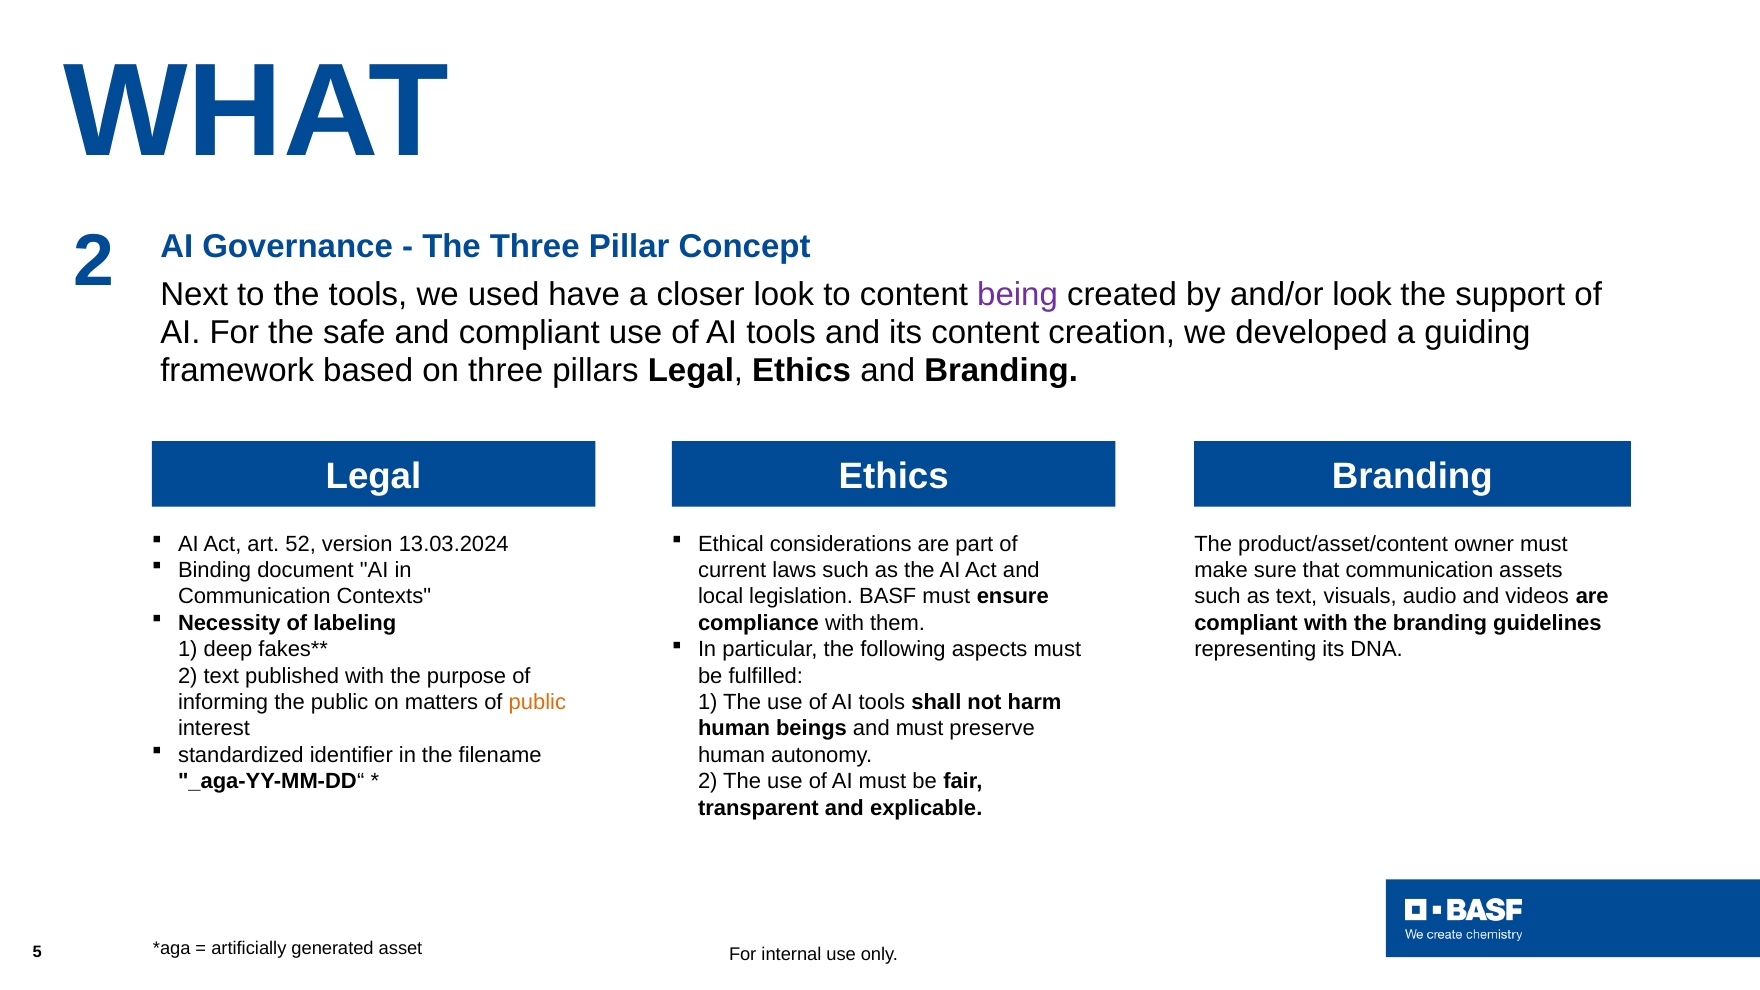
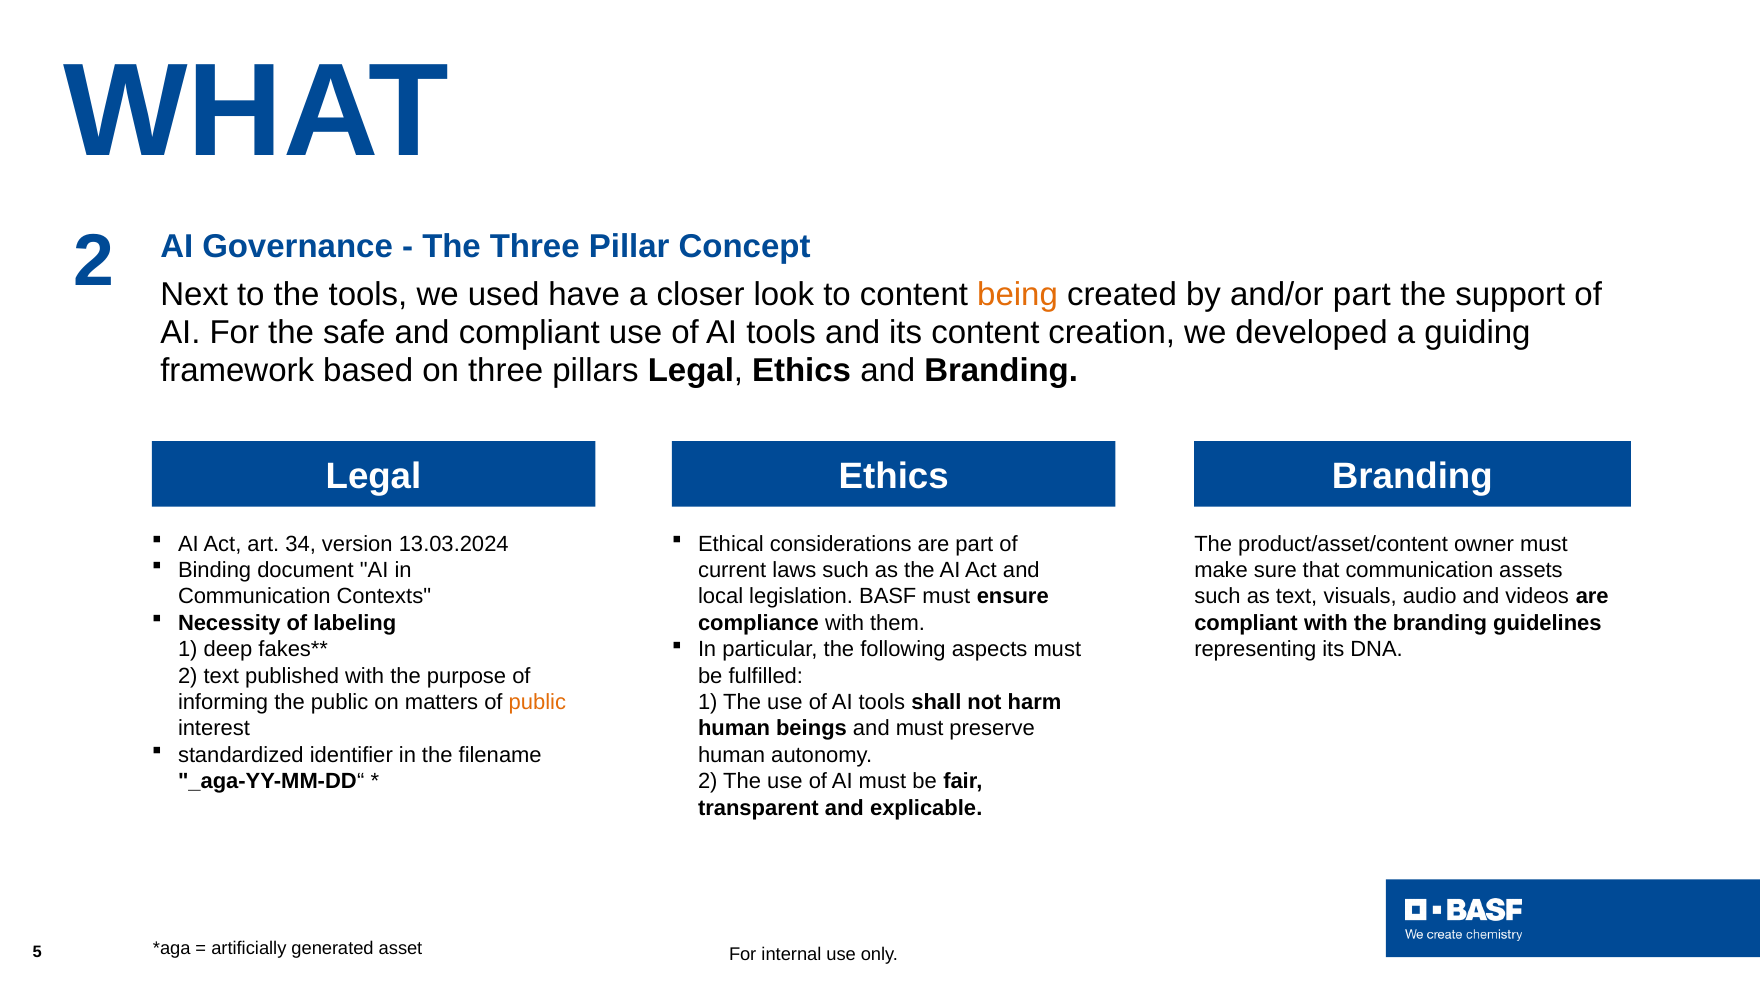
being colour: purple -> orange (1018, 295)
and/or look: look -> part (1362, 295)
52: 52 -> 34 (301, 544)
